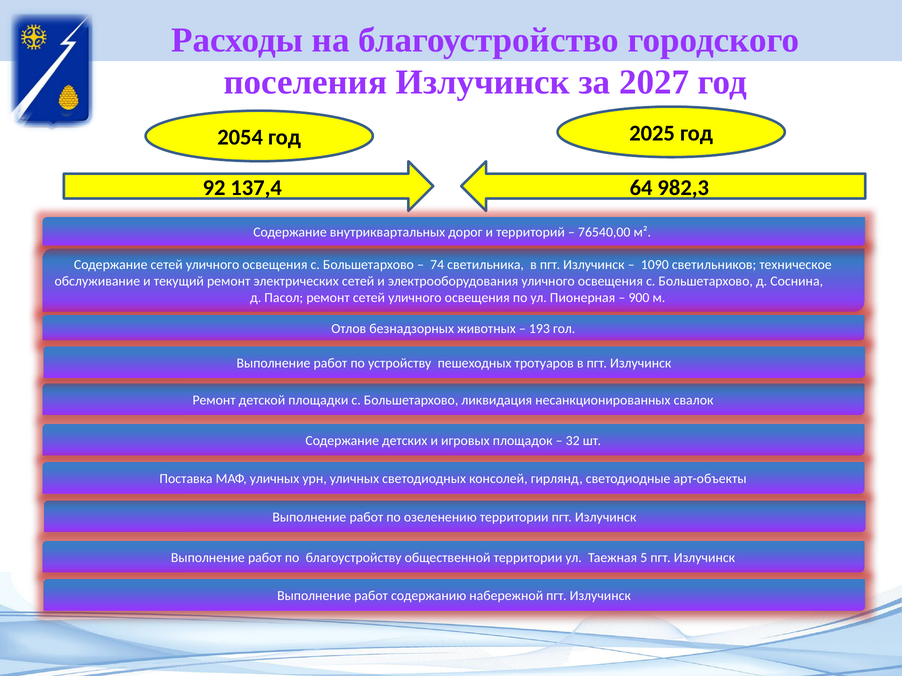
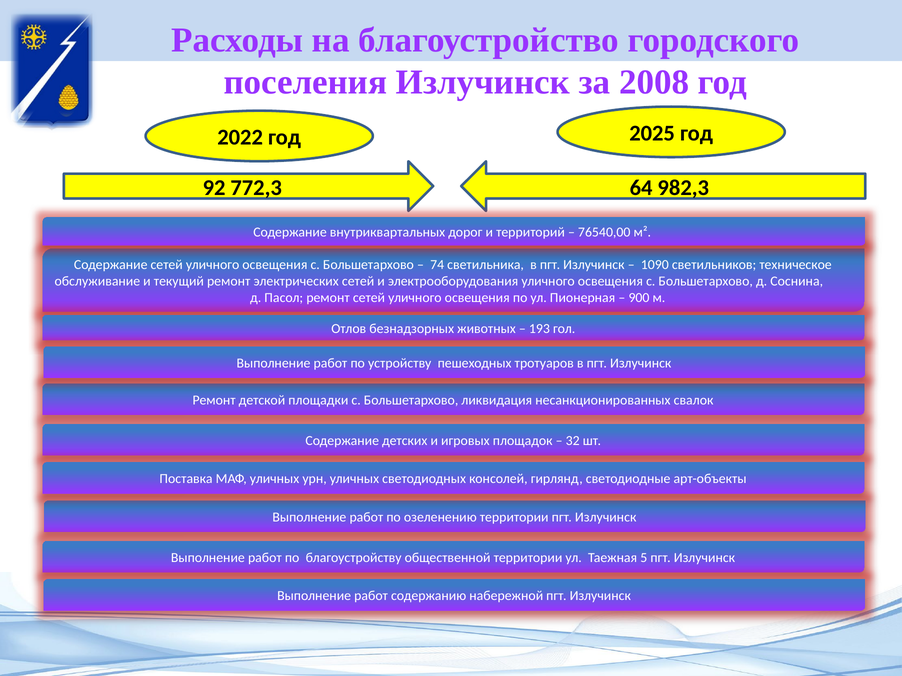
2027: 2027 -> 2008 (654, 82)
2054: 2054 -> 2022 (240, 138)
137,4: 137,4 -> 772,3 (256, 188)
